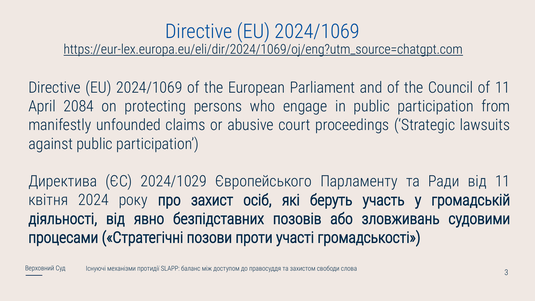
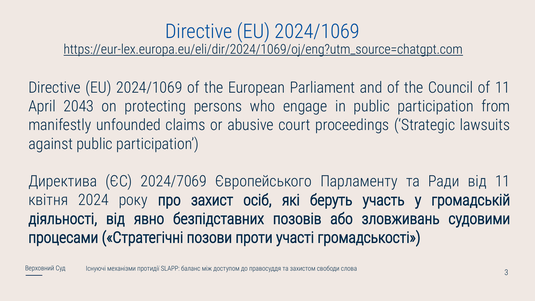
2084: 2084 -> 2043 (79, 106)
2024/1029: 2024/1029 -> 2024/7069 (174, 181)
